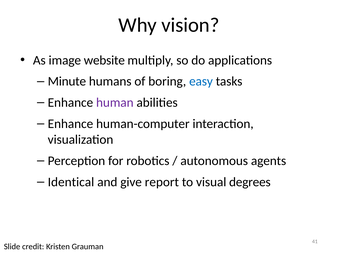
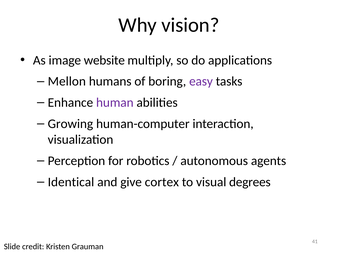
Minute: Minute -> Mellon (67, 82)
easy colour: blue -> purple (201, 82)
Enhance: Enhance -> Growing (70, 124)
report: report -> cortex (162, 182)
